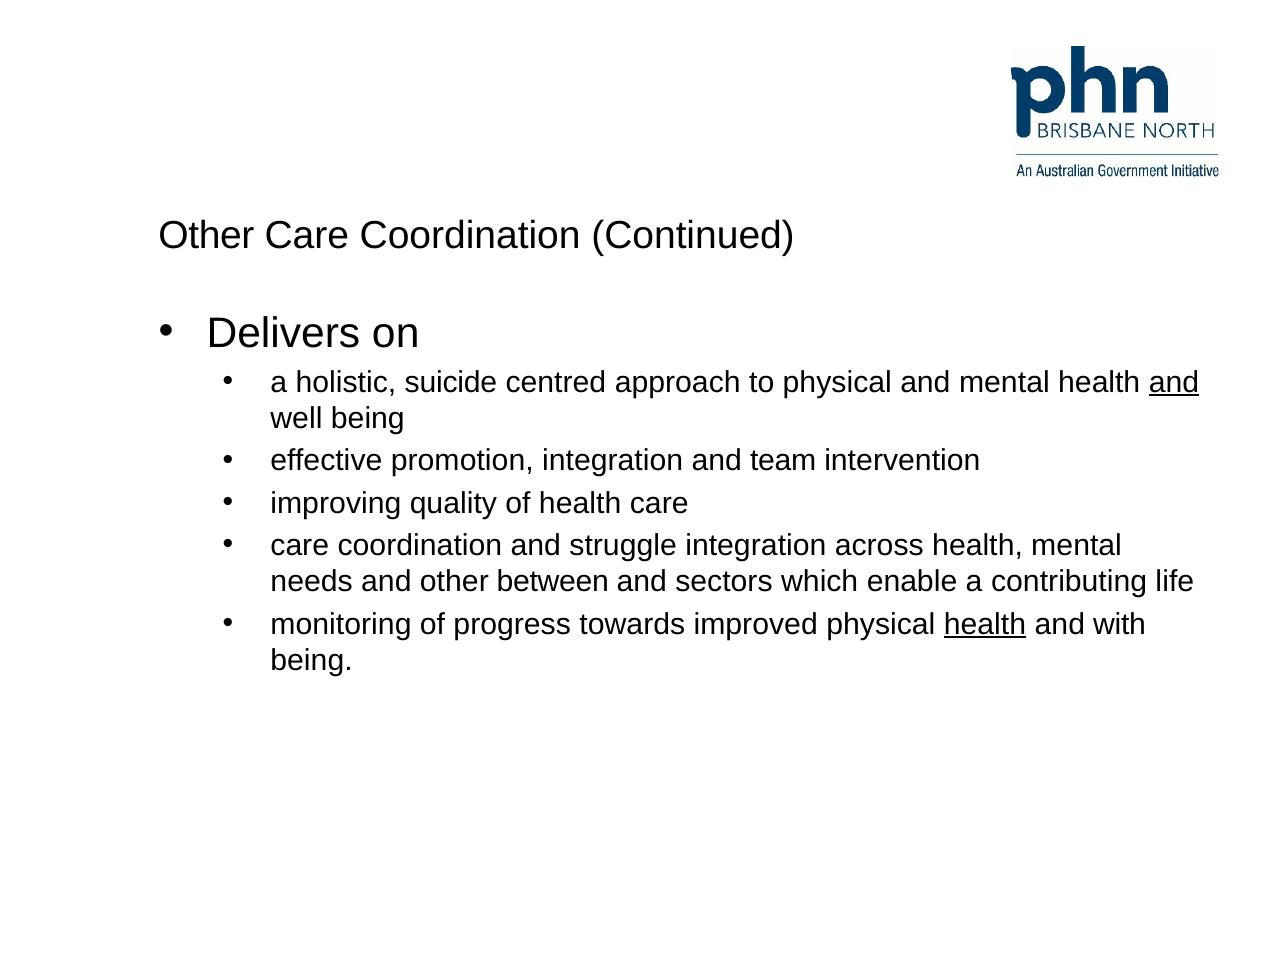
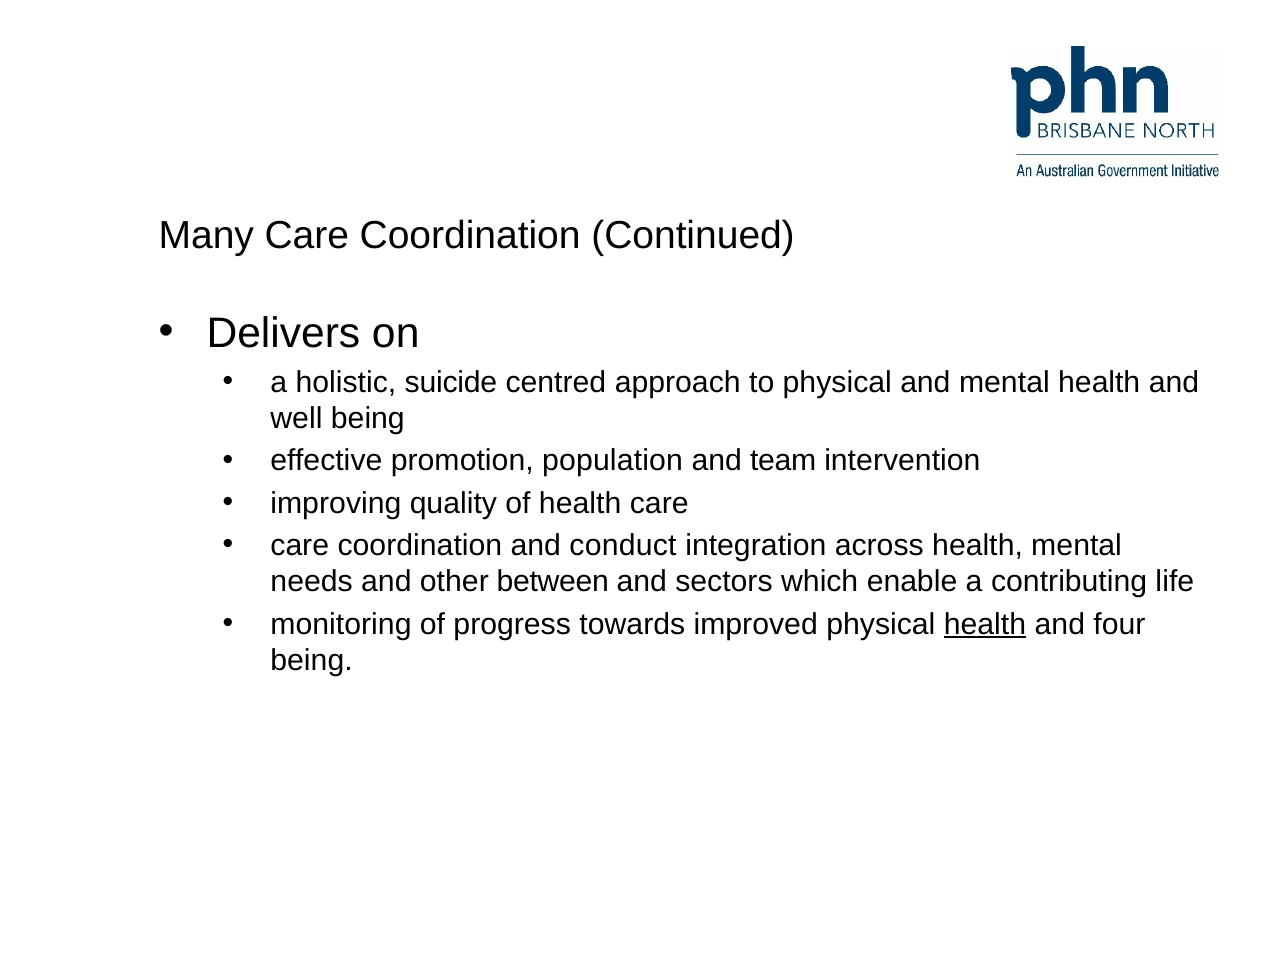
Other: Other -> Many (206, 235)
and underline: present -> none (1174, 382)
promotion integration: integration -> population (613, 461)
struggle: struggle -> conduct (623, 545)
with: with -> four (1119, 624)
